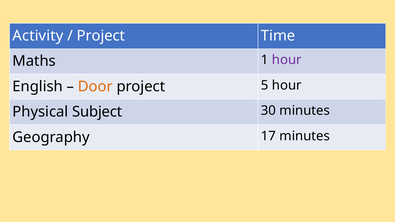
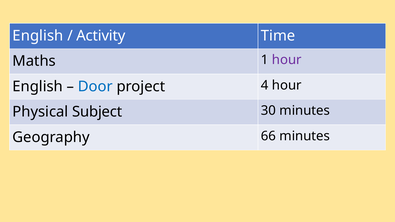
Activity: Activity -> English (38, 36)
Project: Project -> Activity (101, 36)
Door colour: orange -> blue (95, 87)
5: 5 -> 4 (265, 85)
17: 17 -> 66 (269, 136)
